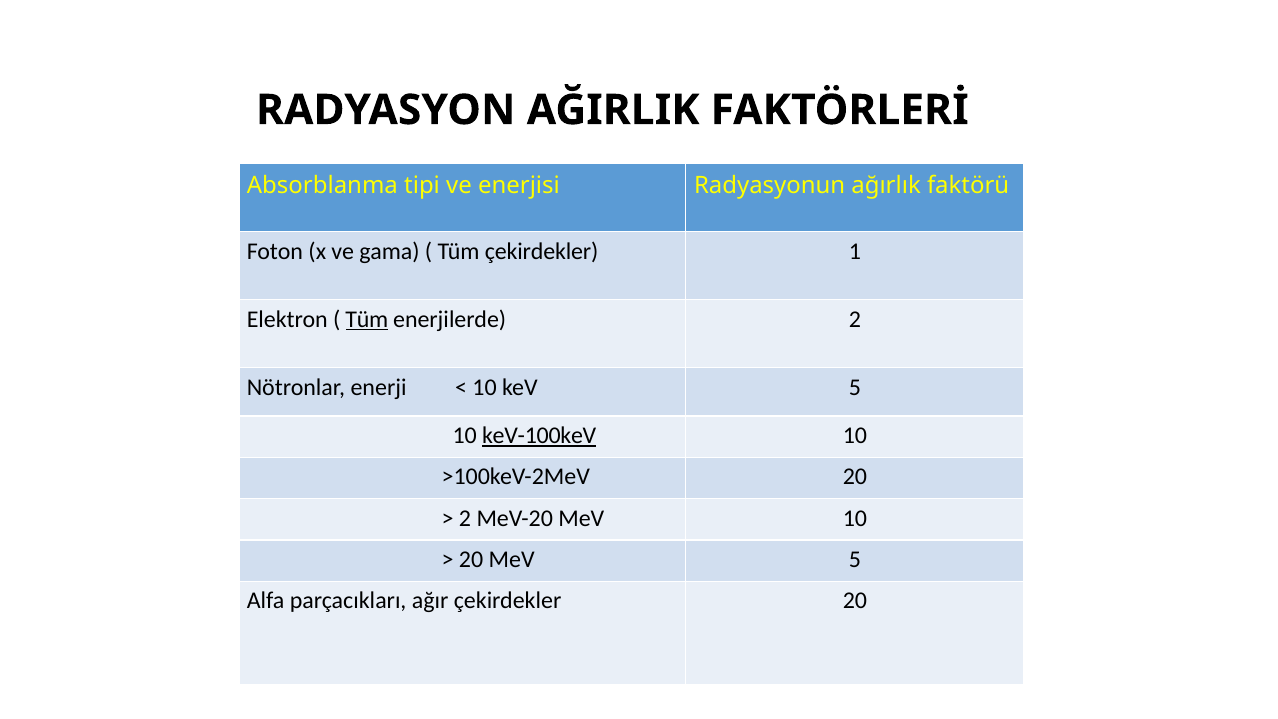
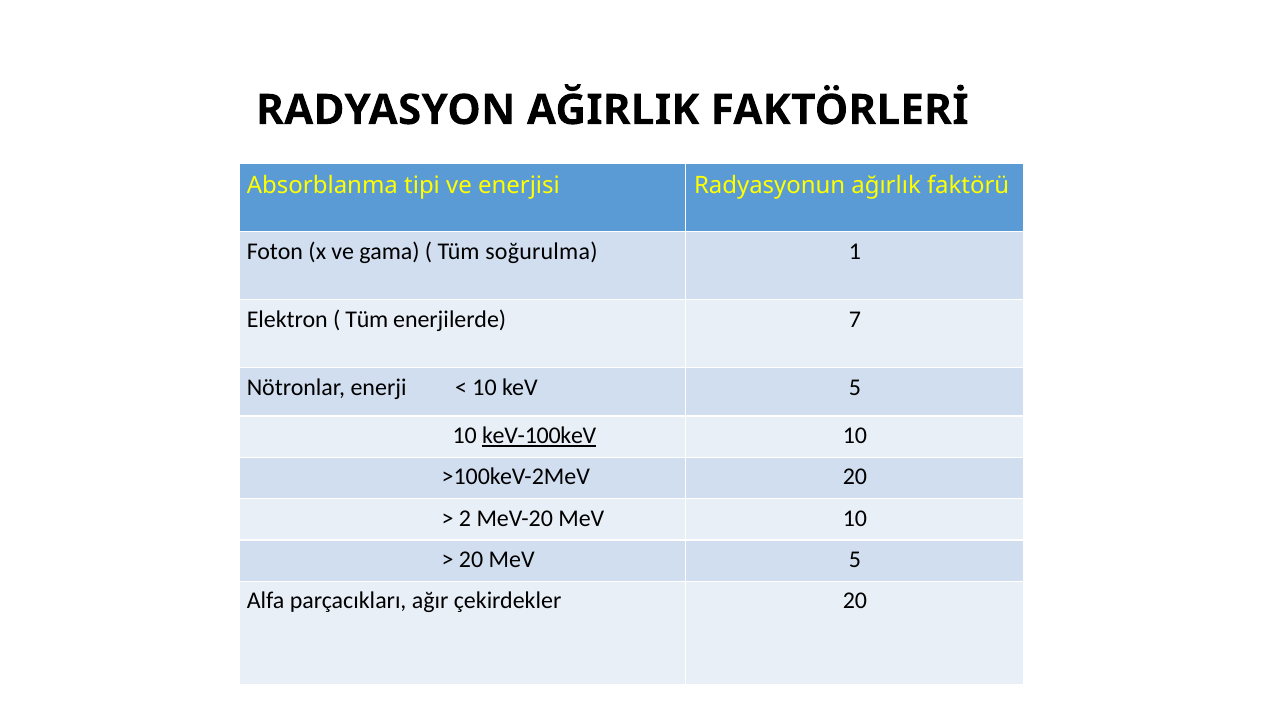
Tüm çekirdekler: çekirdekler -> soğurulma (541, 251)
Tüm underline: present -> none (367, 319)
enerjilerde 2: 2 -> 7 (855, 319)
